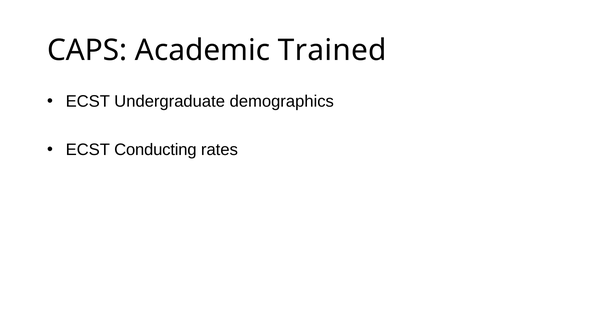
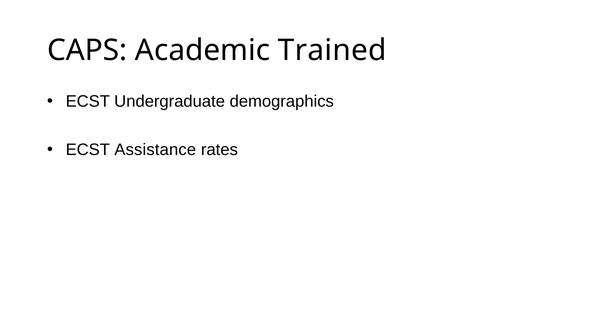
Conducting: Conducting -> Assistance (155, 150)
